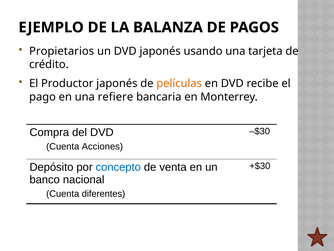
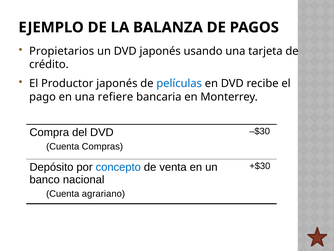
películas colour: orange -> blue (179, 83)
Acciones: Acciones -> Compras (102, 146)
diferentes: diferentes -> agrariano (103, 193)
